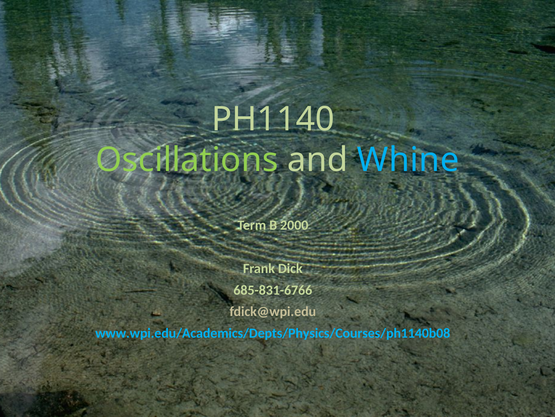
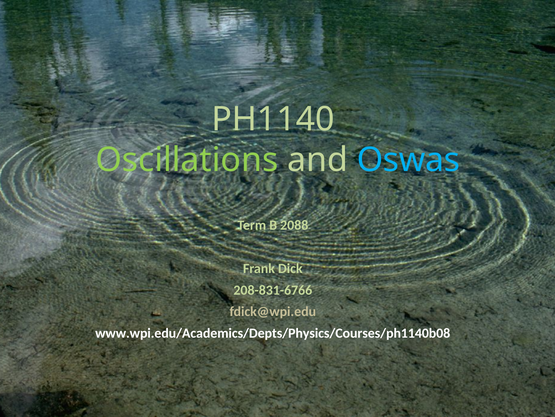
Whine: Whine -> Oswas (408, 160)
2000: 2000 -> 2088 (294, 225)
685-831-6766: 685-831-6766 -> 208-831-6766 (273, 290)
www.wpi.edu/Academics/Depts/Physics/Courses/ph1140b08 colour: light blue -> white (273, 333)
